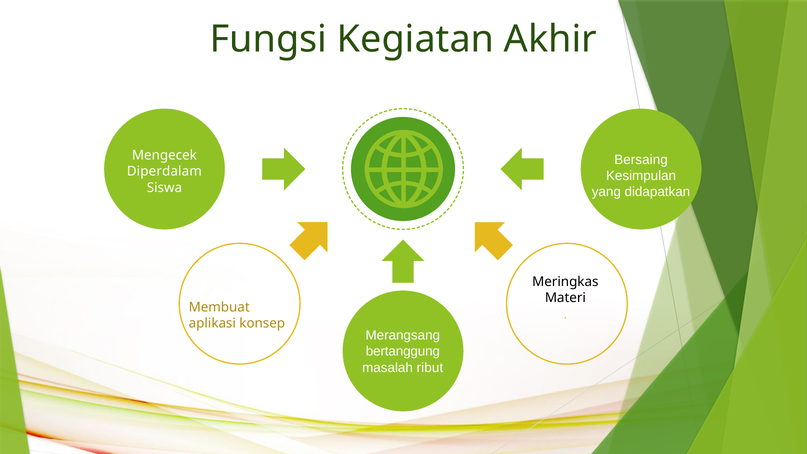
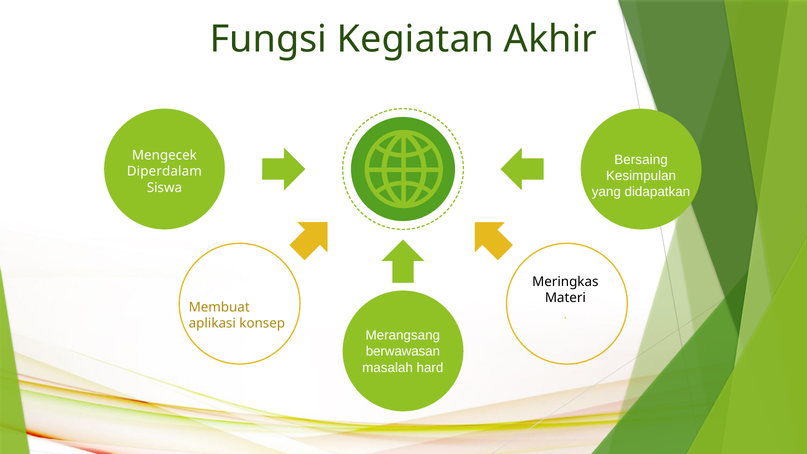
bertanggung: bertanggung -> berwawasan (403, 351)
ribut: ribut -> hard (430, 368)
